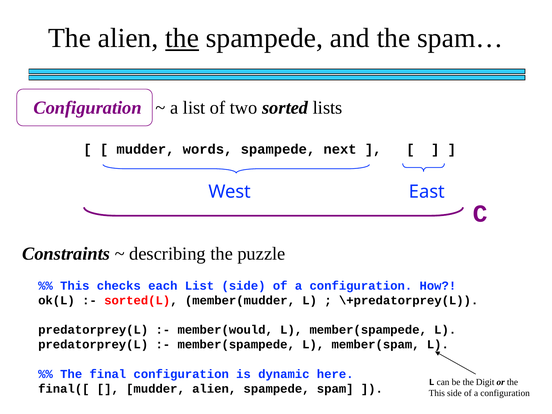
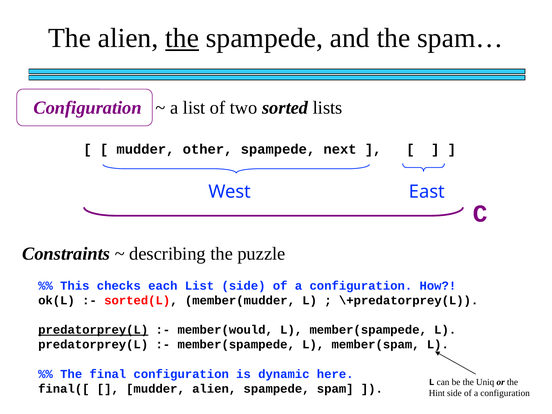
words: words -> other (208, 149)
predatorprey(L underline: none -> present (93, 330)
Digit: Digit -> Uniq (485, 382)
This: This -> Hint (437, 393)
